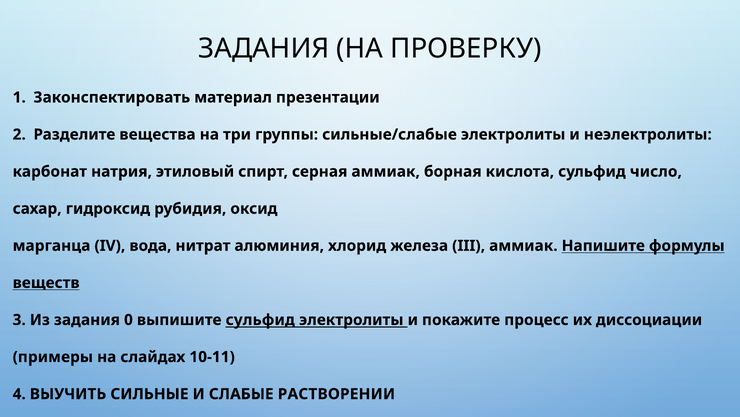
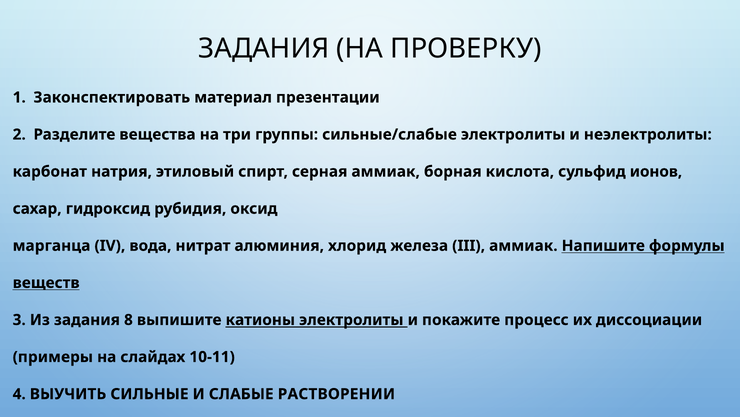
число: число -> ионов (656, 171)
0: 0 -> 8 (128, 319)
выпишите сульфид: сульфид -> катионы (260, 319)
